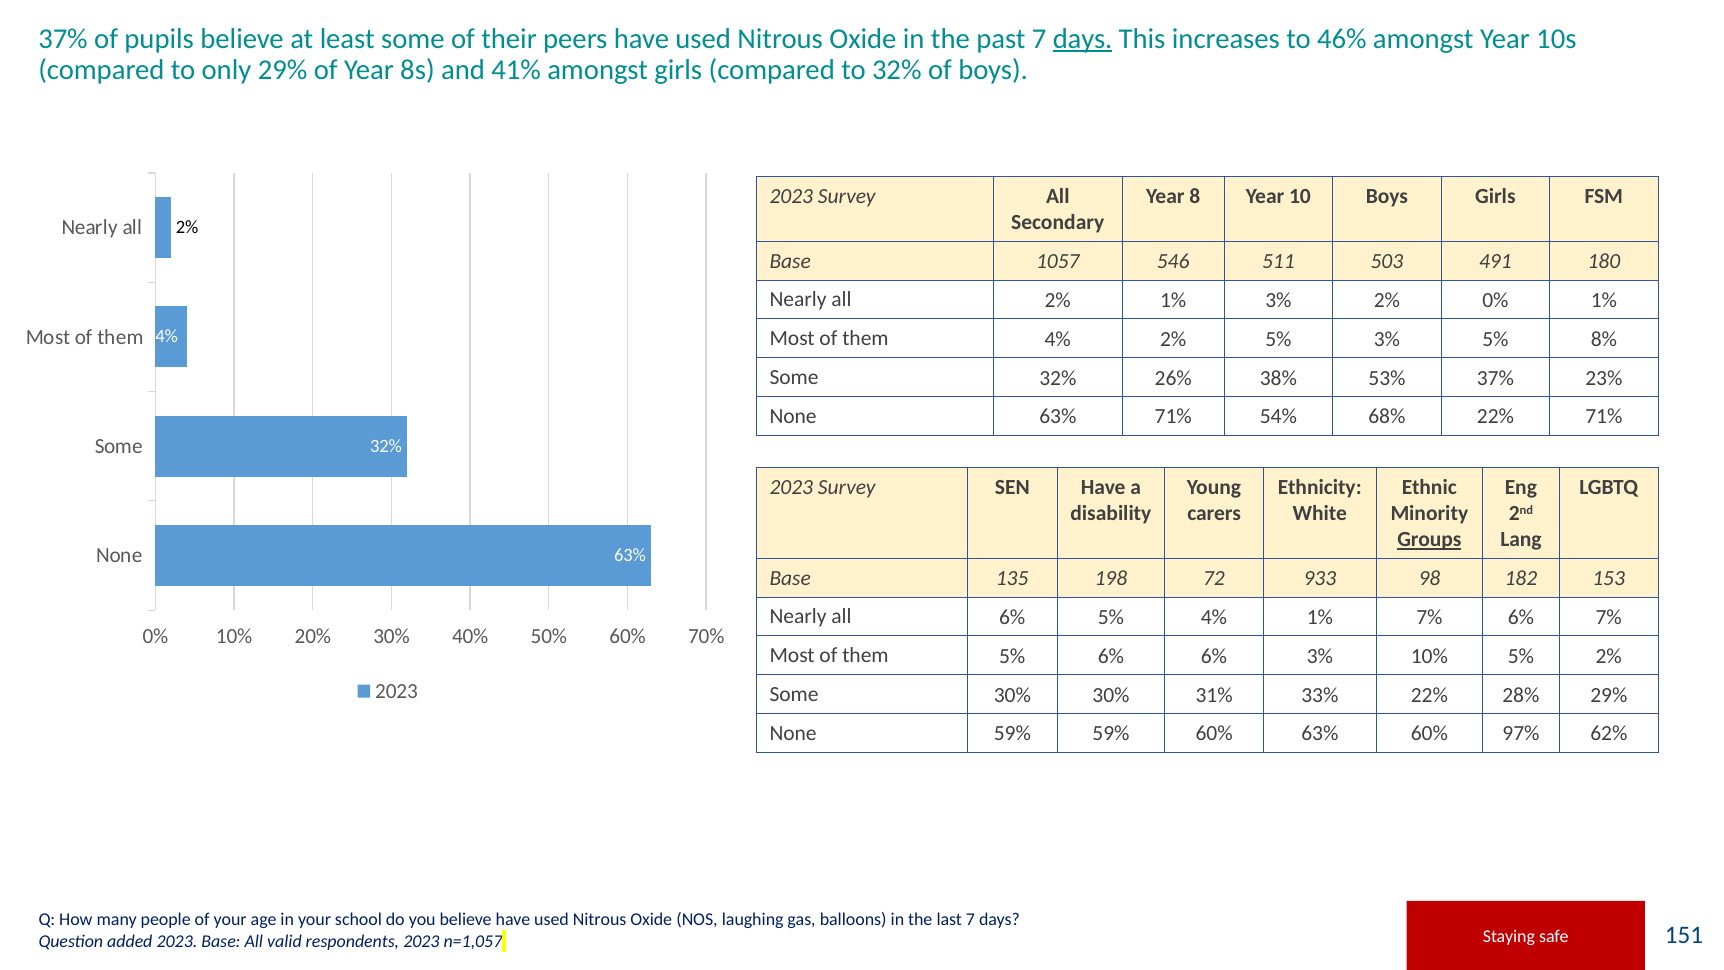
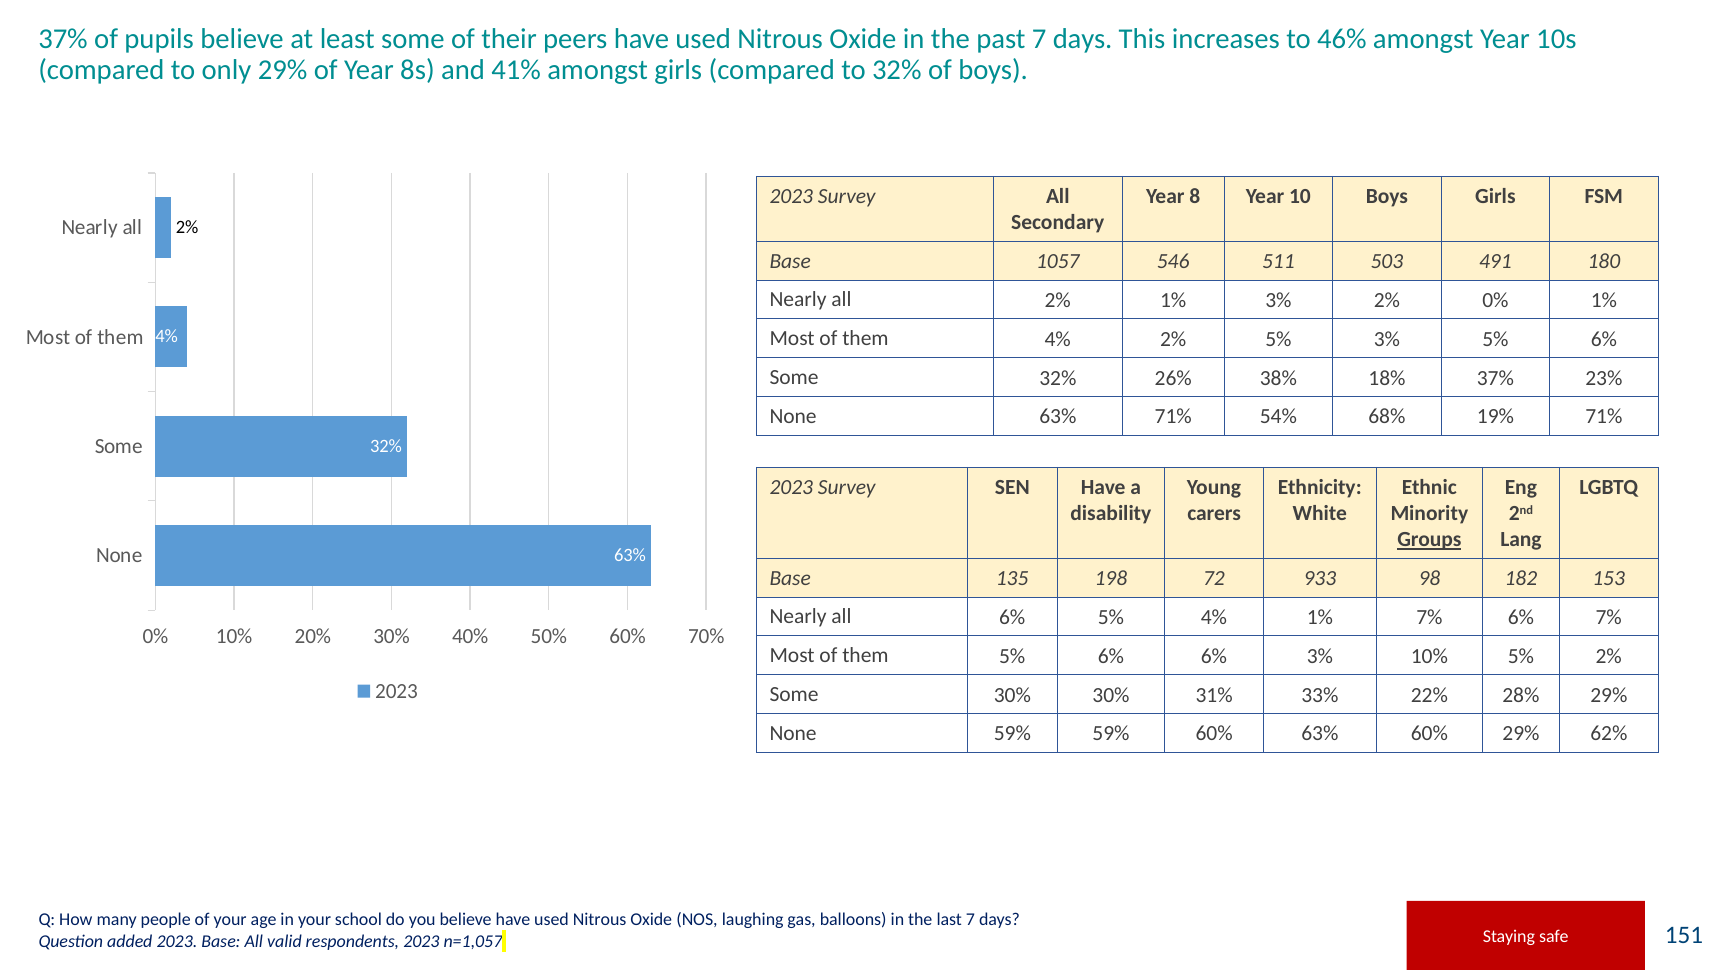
days underline: present -> none (1083, 39)
3% 5% 8%: 8% -> 6% (1604, 339)
53%: 53% -> 18% (1387, 378)
68% 22%: 22% -> 19% (1495, 417)
60% 97%: 97% -> 29% (1521, 734)
